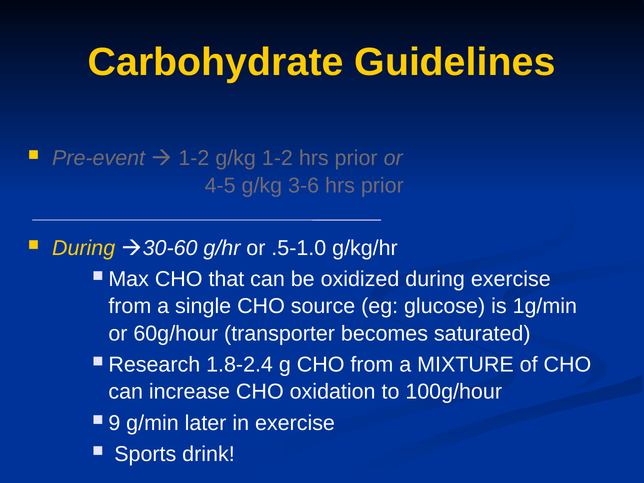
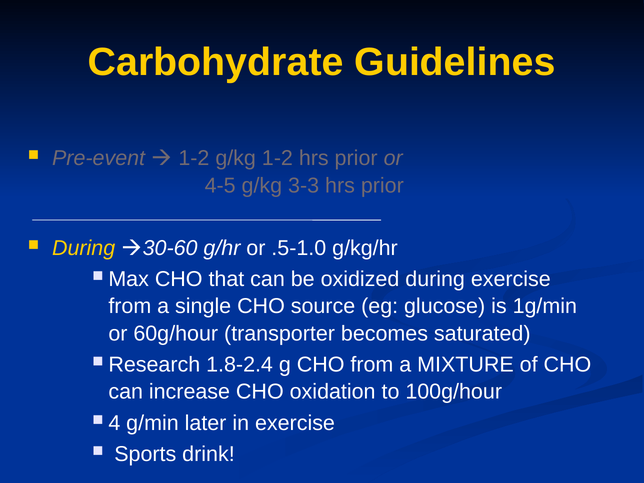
3-6: 3-6 -> 3-3 (304, 185)
9: 9 -> 4 (114, 423)
